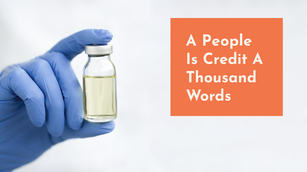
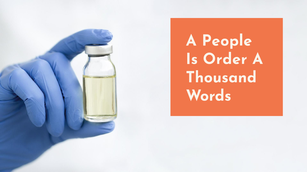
Credit: Credit -> Order (225, 59)
